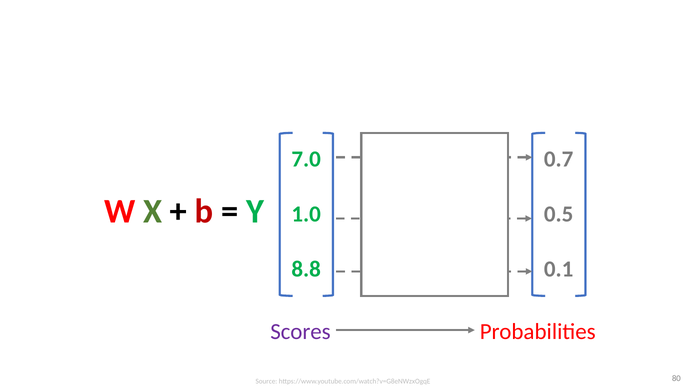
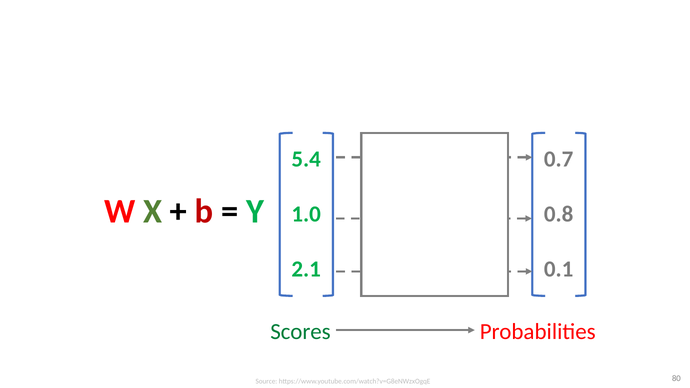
7.0: 7.0 -> 5.4 (306, 159)
0.5: 0.5 -> 0.8 (559, 214)
8.8: 8.8 -> 2.1 (306, 269)
Scores colour: purple -> green (300, 332)
